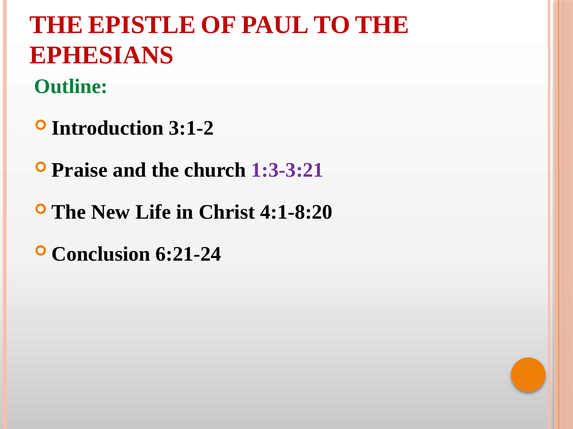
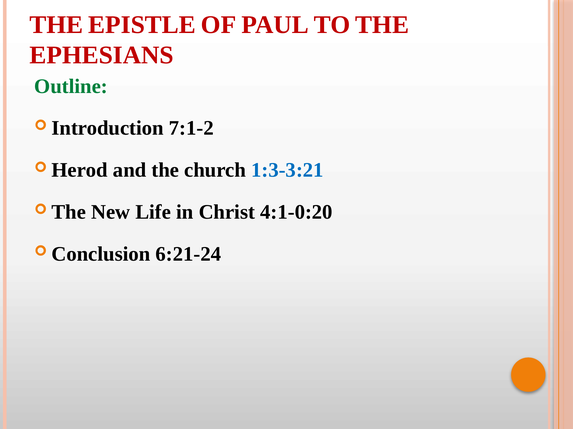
3:1-2: 3:1-2 -> 7:1-2 (191, 128)
Praise: Praise -> Herod (80, 170)
1:3-3:21 colour: purple -> blue (287, 170)
4:1-8:20: 4:1-8:20 -> 4:1-0:20 (296, 212)
